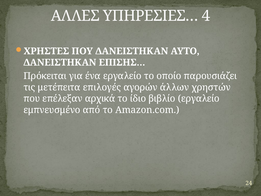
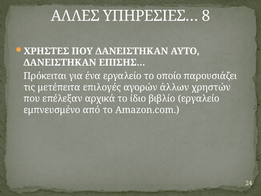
4: 4 -> 8 (206, 16)
